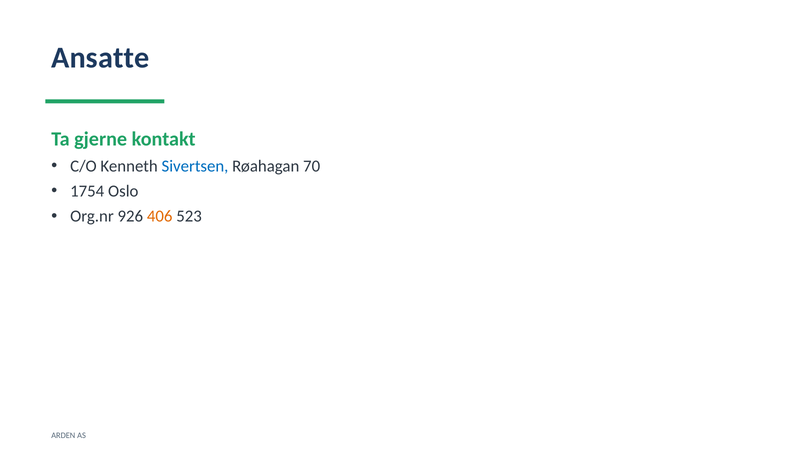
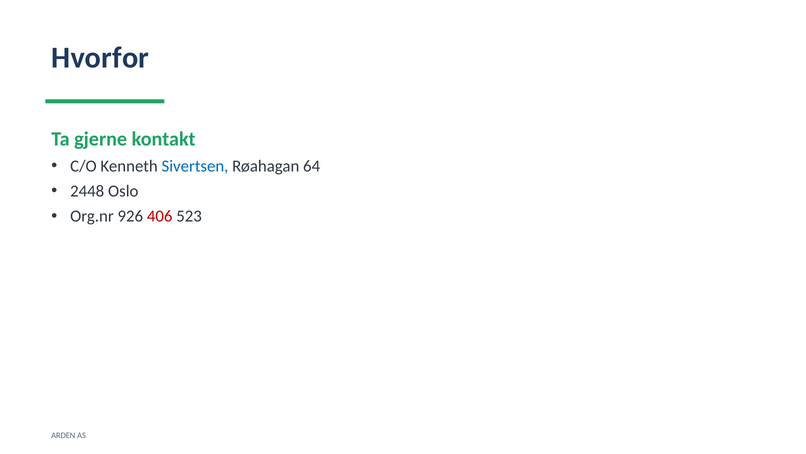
Ansatte: Ansatte -> Hvorfor (100, 58)
70: 70 -> 64 (312, 166)
1754: 1754 -> 2448 (87, 191)
406 colour: orange -> red (160, 216)
